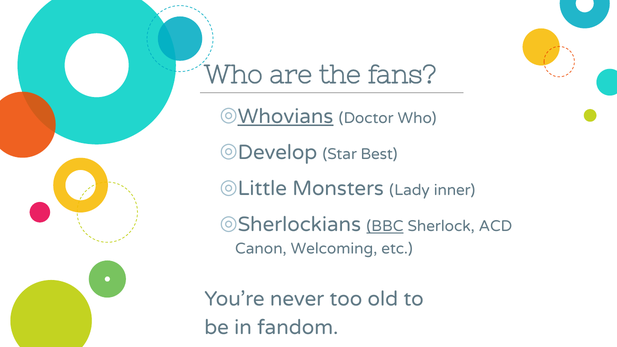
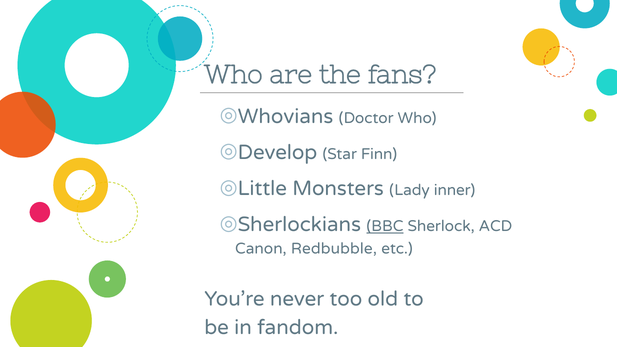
Whovians underline: present -> none (285, 116)
Best: Best -> Finn (379, 154)
Welcoming: Welcoming -> Redbubble (334, 249)
